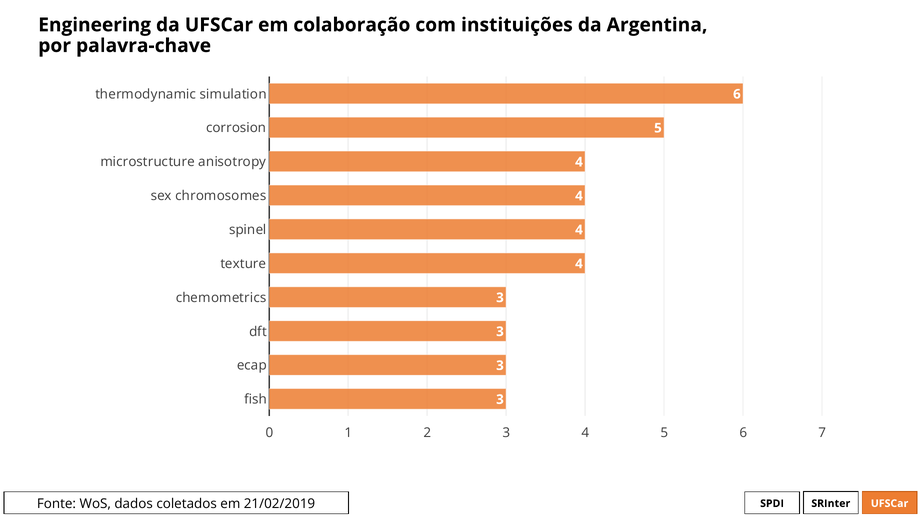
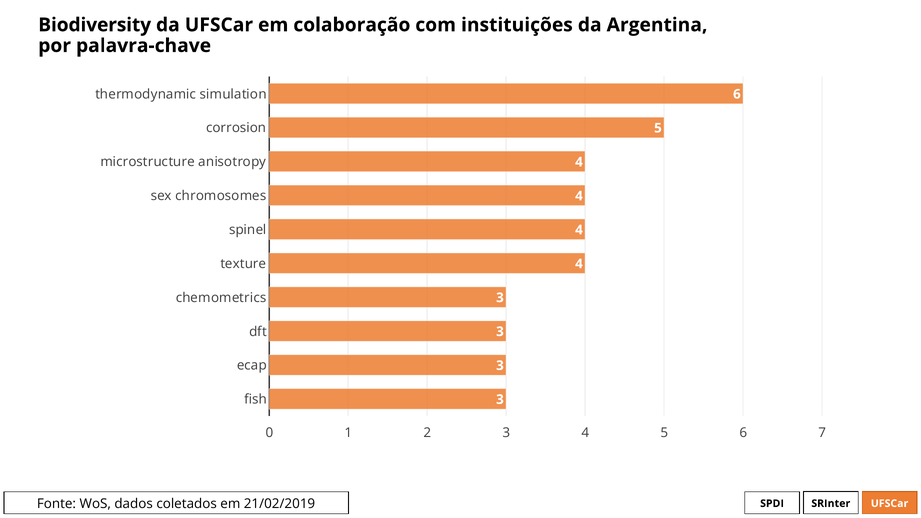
Engineering: Engineering -> Biodiversity (95, 25)
